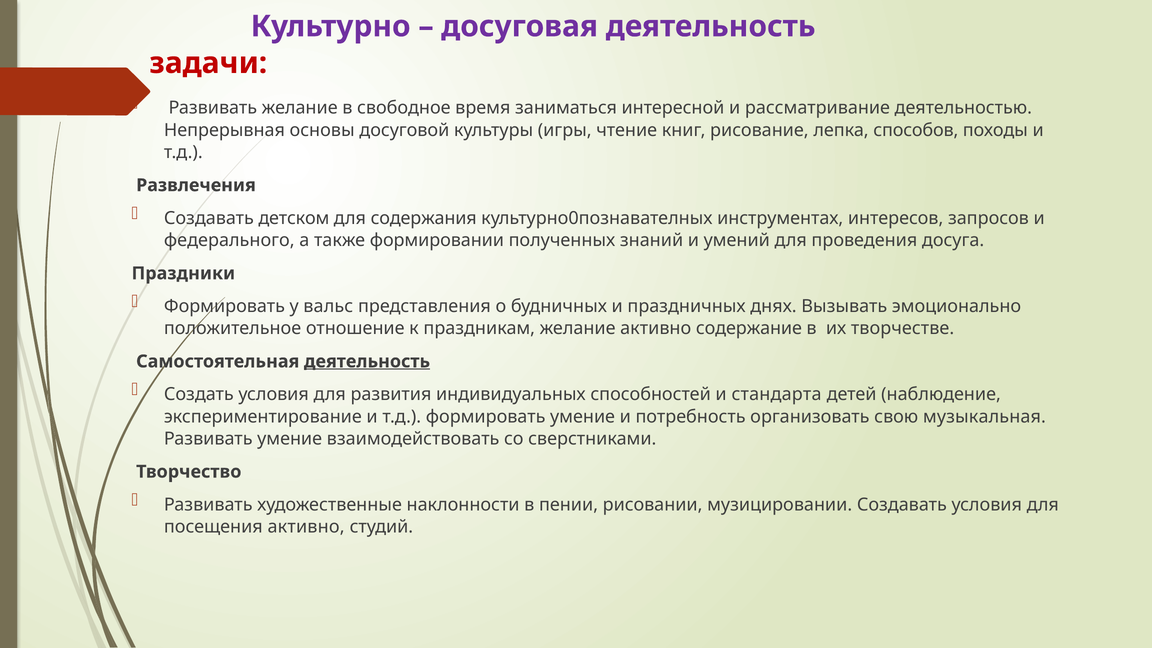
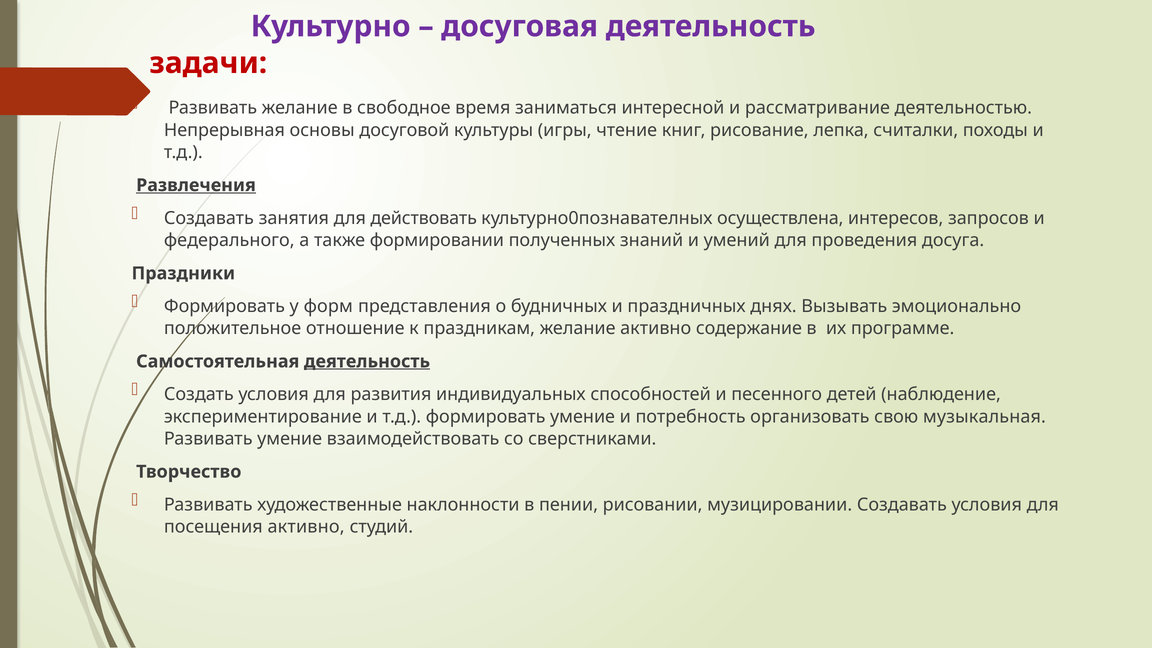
способов: способов -> считалки (916, 130)
Развлечения underline: none -> present (196, 185)
детском: детском -> занятия (294, 218)
содержания: содержания -> действовать (424, 218)
инструментах: инструментах -> осуществлена (780, 218)
вальс: вальс -> форм (328, 306)
творчестве: творчестве -> программе (903, 329)
стандарта: стандарта -> песенного (777, 394)
